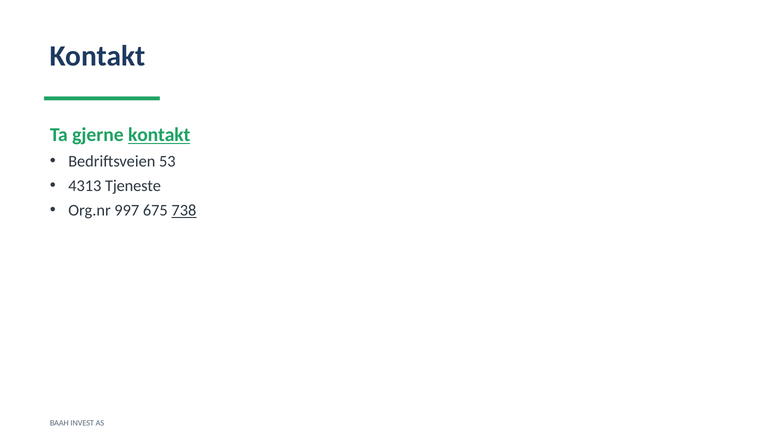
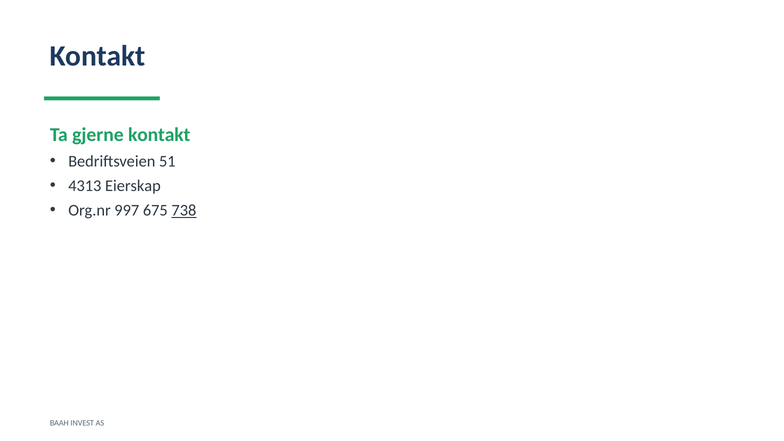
kontakt underline: present -> none (159, 135)
53: 53 -> 51 (167, 161)
Tjeneste: Tjeneste -> Eierskap (133, 186)
